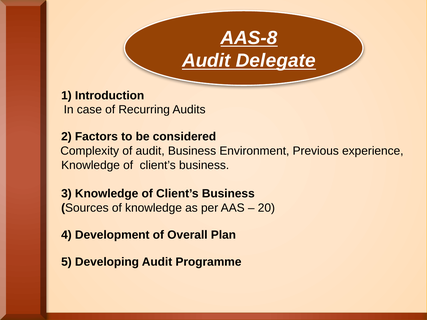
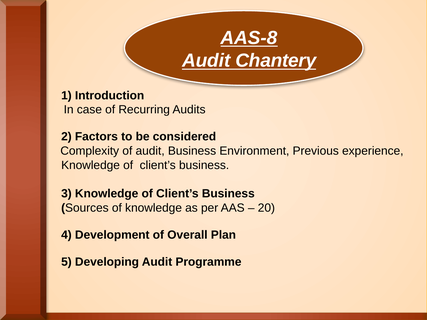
Delegate: Delegate -> Chantery (276, 61)
